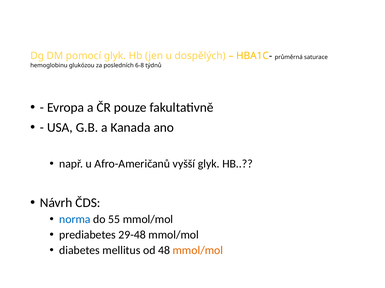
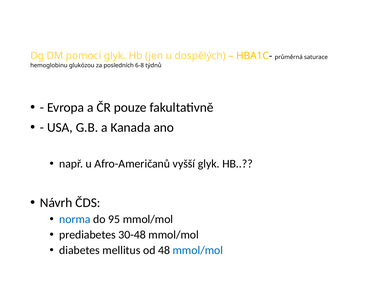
55: 55 -> 95 (114, 220)
29-48: 29-48 -> 30-48 (132, 235)
mmol/mol colour: orange -> blue (198, 251)
